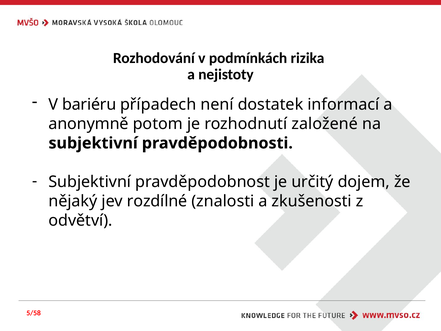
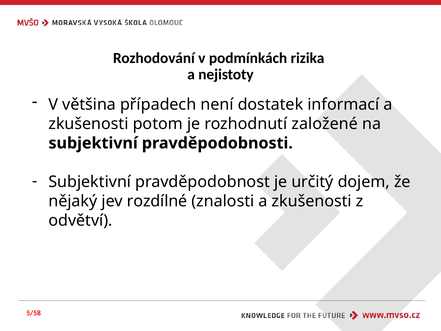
bariéru: bariéru -> většina (89, 104)
anonymně: anonymně -> zkušenosti (89, 124)
